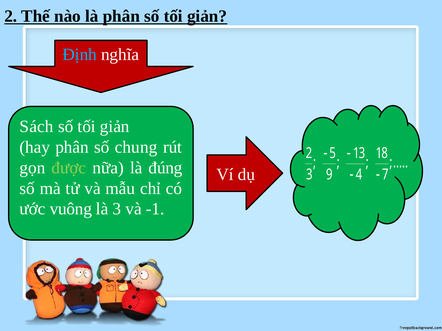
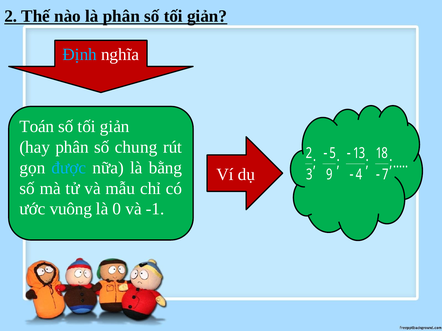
Sách: Sách -> Toán (37, 127)
được colour: light green -> light blue (69, 168)
đúng: đúng -> bằng (165, 168)
là 3: 3 -> 0 (117, 209)
